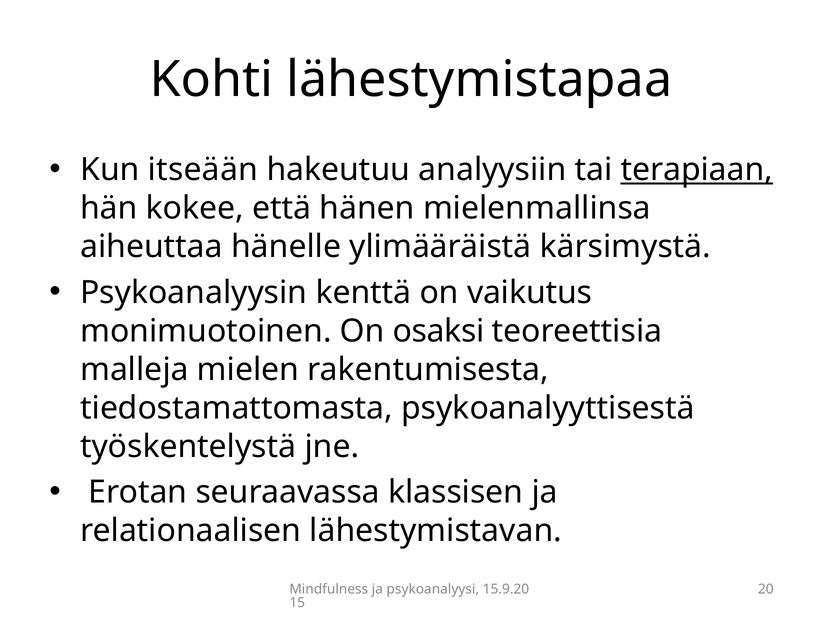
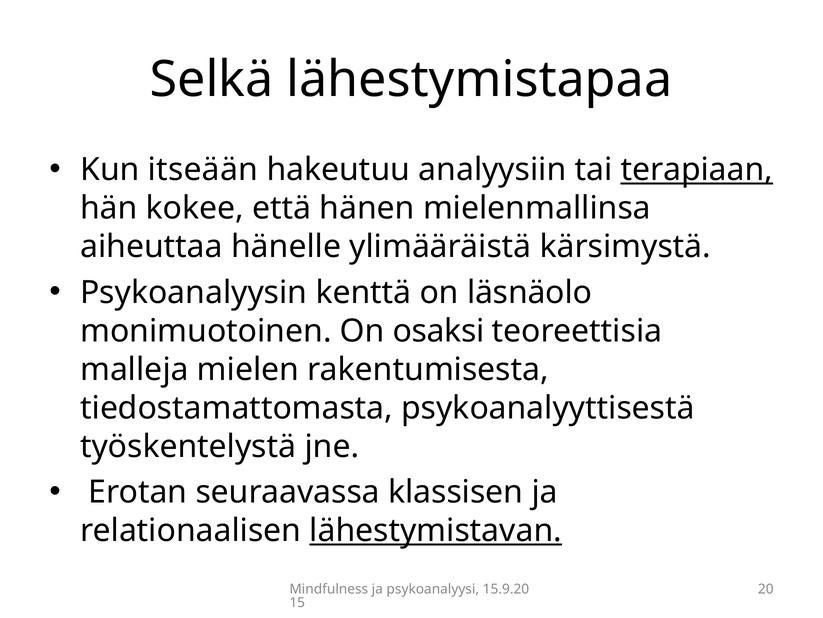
Kohti: Kohti -> Selkä (212, 80)
vaikutus: vaikutus -> läsnäolo (530, 292)
lähestymistavan underline: none -> present (436, 530)
